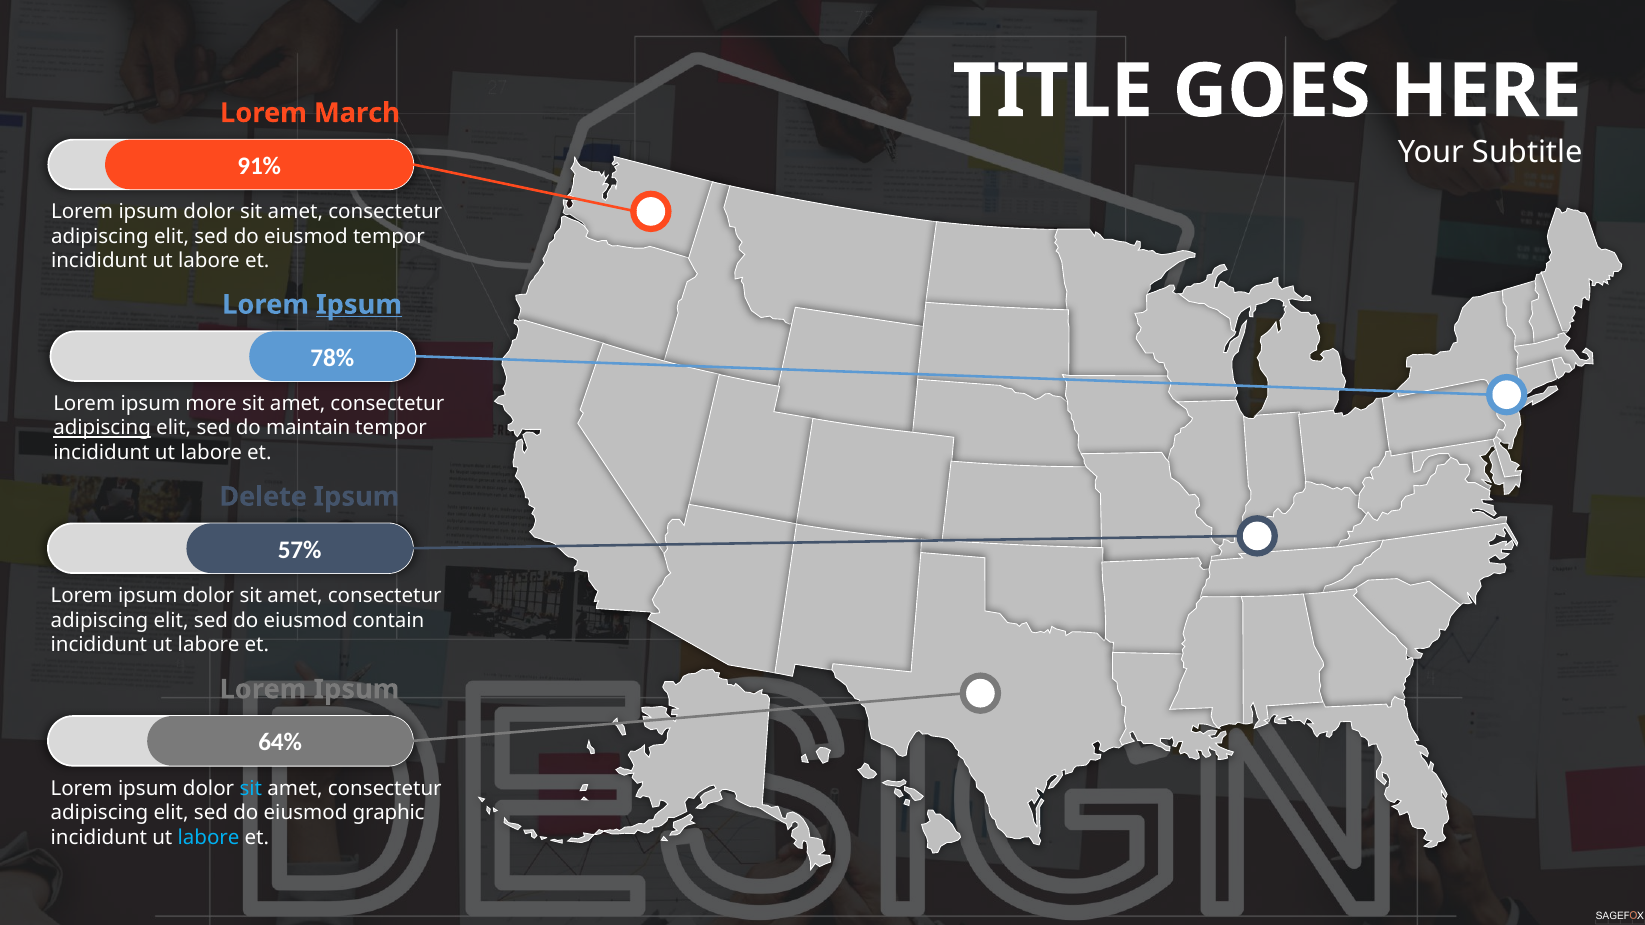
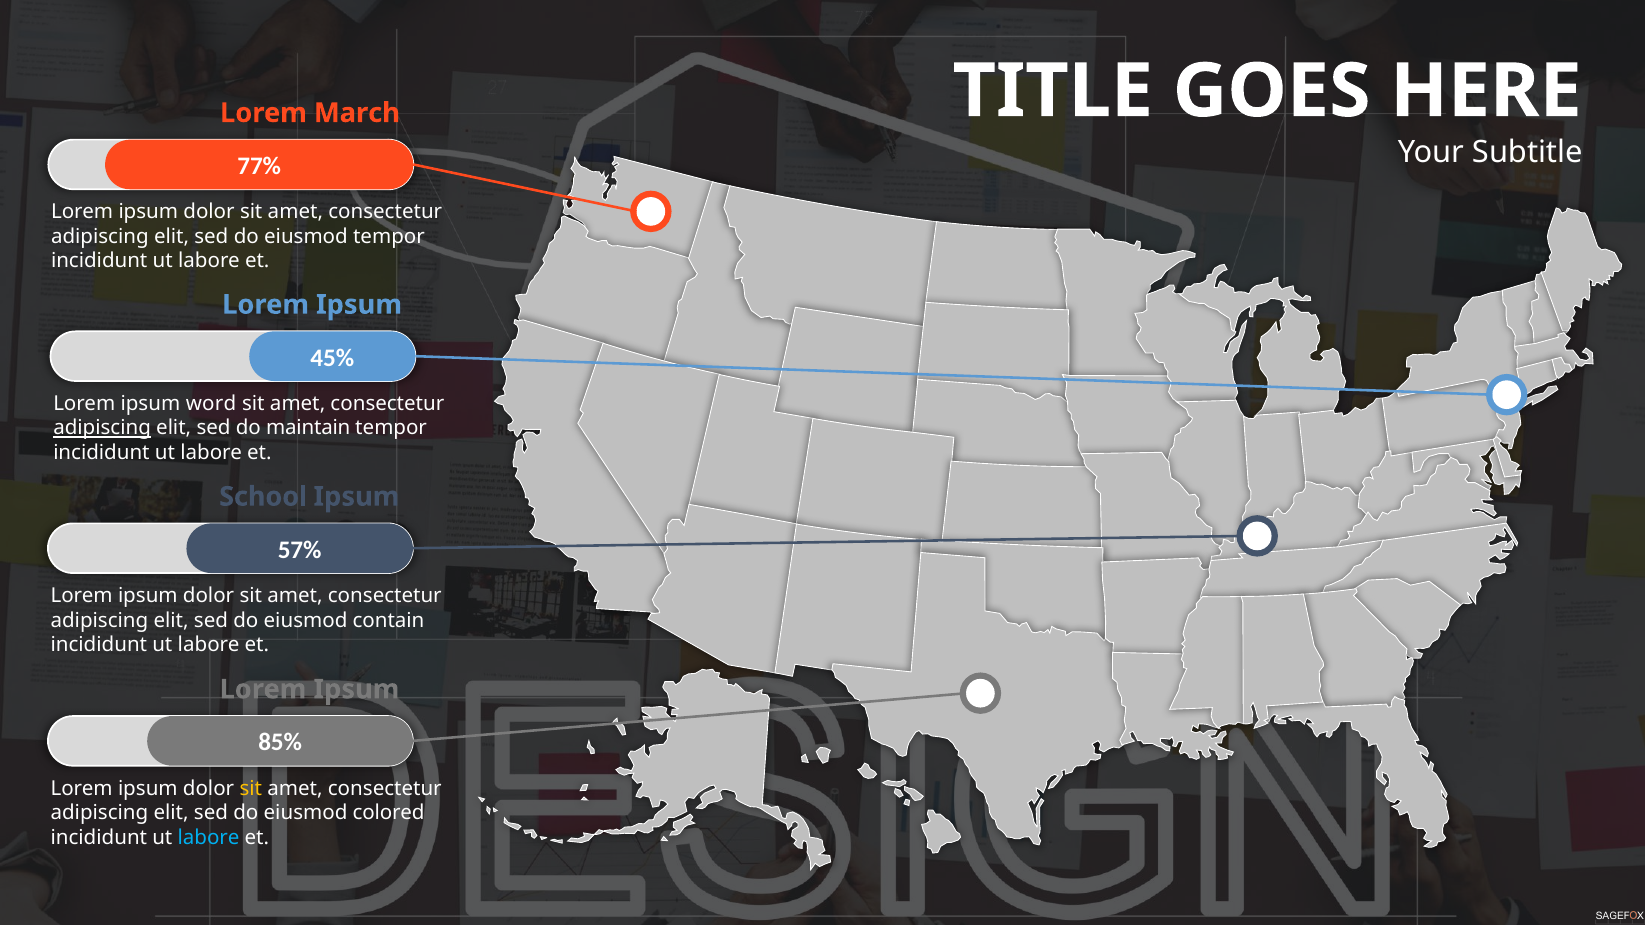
91%: 91% -> 77% (259, 166)
Ipsum underline: present -> none (359, 305)
78%: 78% -> 45% (332, 358)
more: more -> word (211, 404)
Delete: Delete -> School (263, 497)
64%: 64% -> 85% (280, 743)
sit colour: light blue -> yellow (251, 788)
graphic: graphic -> colored (389, 813)
